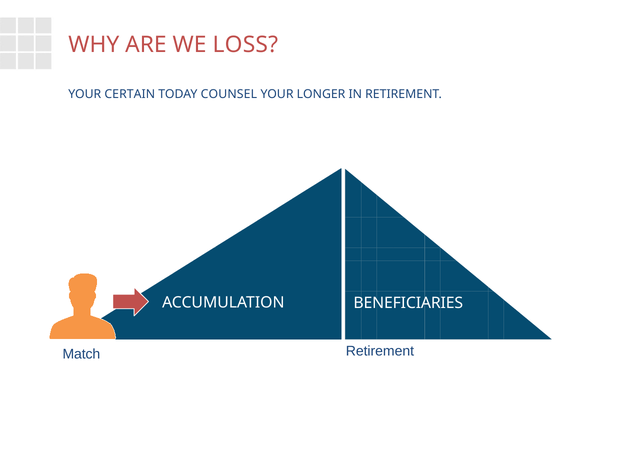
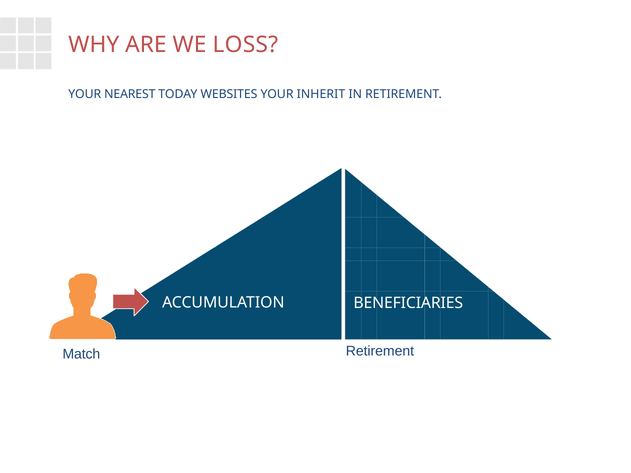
CERTAIN: CERTAIN -> NEAREST (130, 94)
COUNSEL: COUNSEL -> WEBSITES (229, 94)
LONGER: LONGER -> INHERIT (321, 94)
